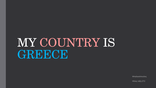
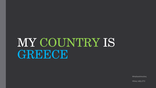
COUNTRY colour: pink -> light green (70, 43)
